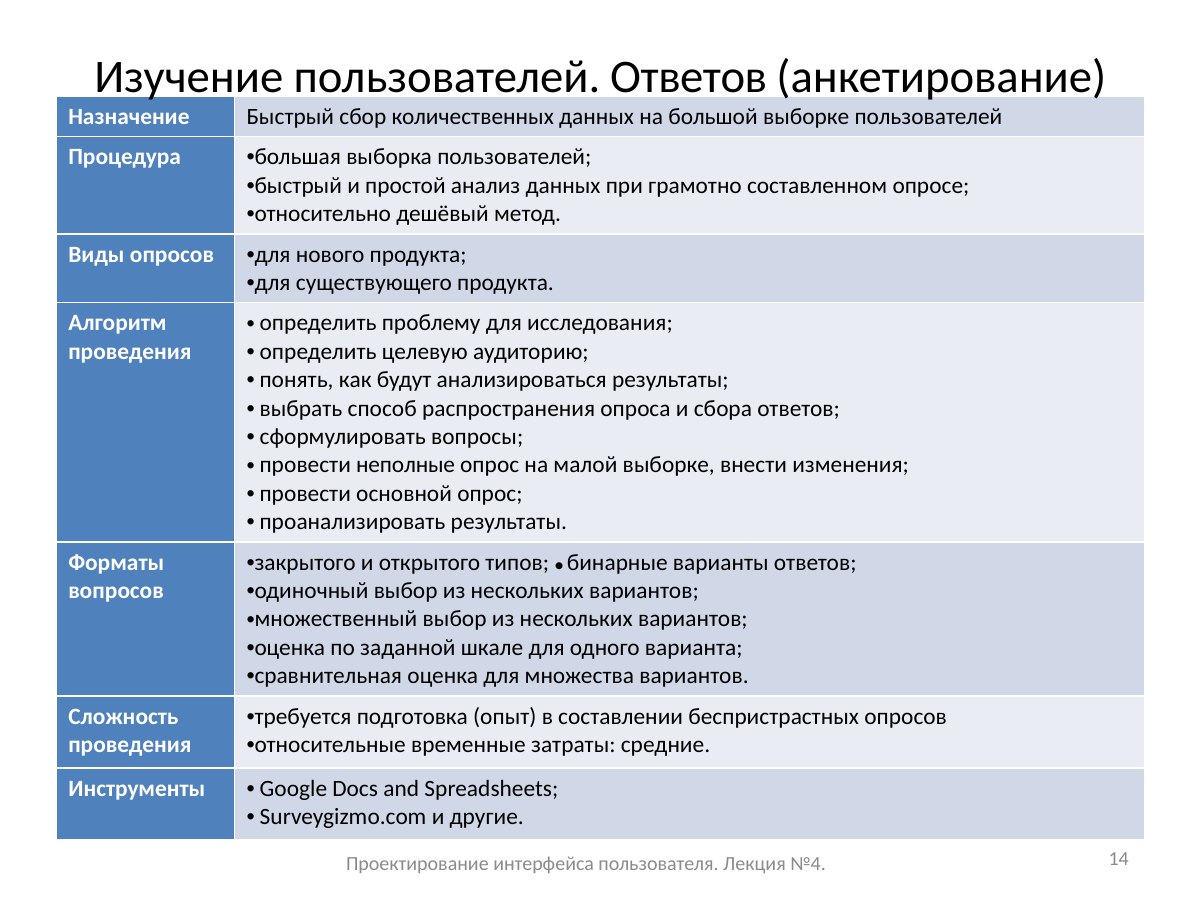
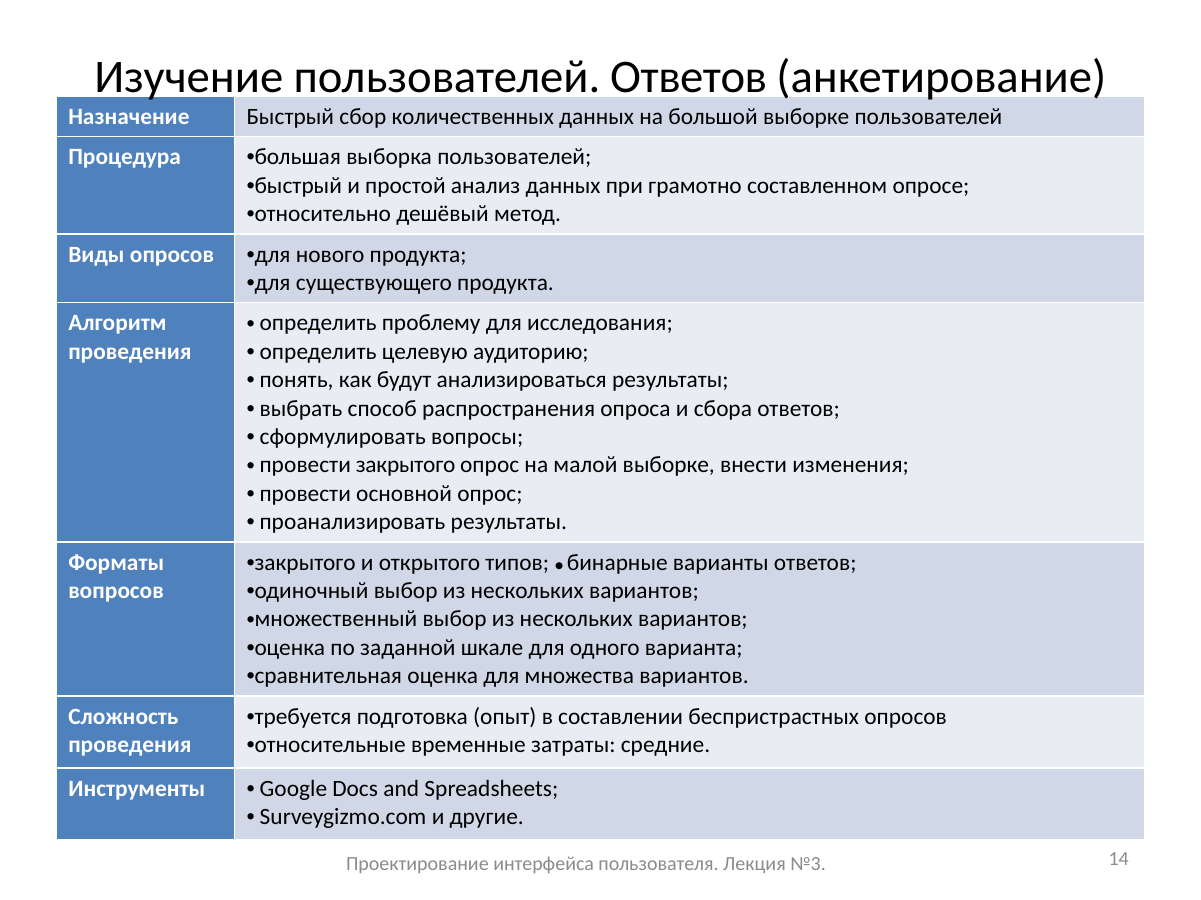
провести неполные: неполные -> закрытого (406, 466)
№4: №4 -> №3 (808, 865)
